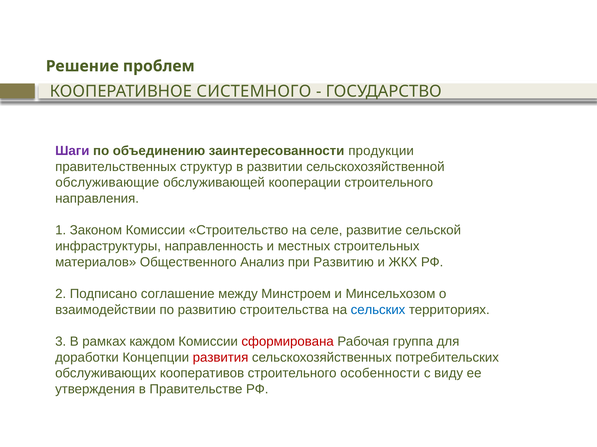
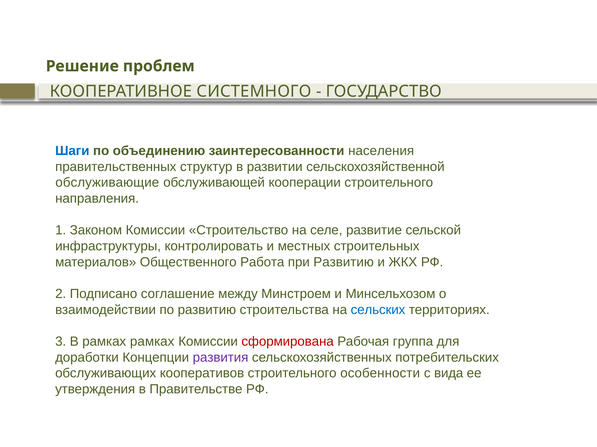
Шаги colour: purple -> blue (72, 151)
продукции: продукции -> населения (381, 151)
направленность: направленность -> контролировать (214, 247)
Анализ: Анализ -> Работа (262, 262)
рамках каждом: каждом -> рамках (152, 342)
развития colour: red -> purple (221, 358)
виду: виду -> вида (449, 374)
